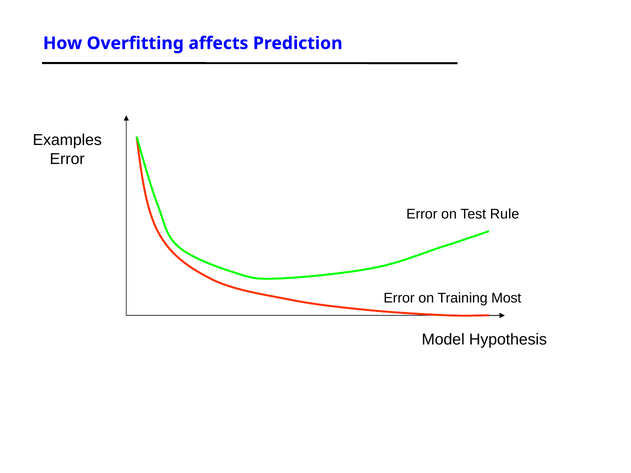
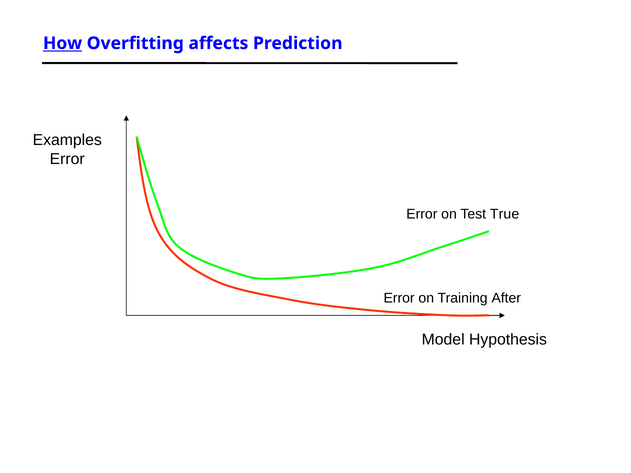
How underline: none -> present (63, 43)
Rule: Rule -> True (505, 214)
Most: Most -> After (506, 298)
